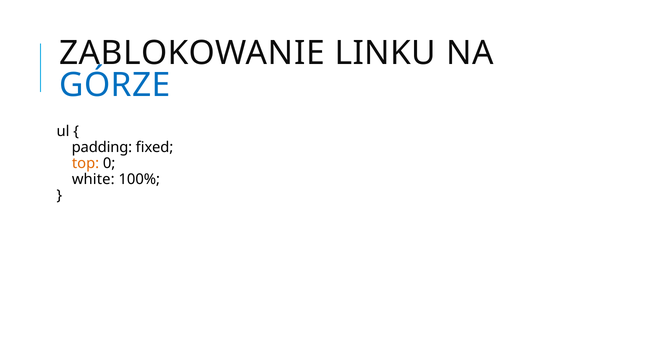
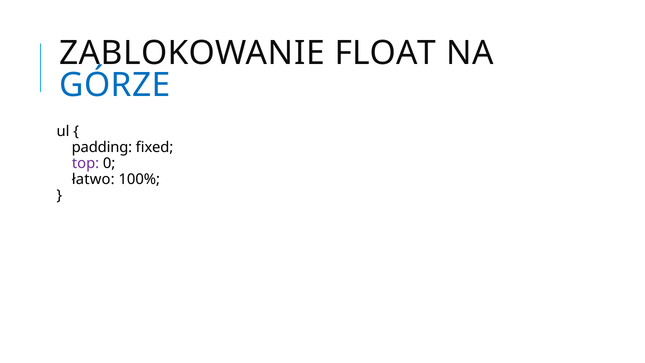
LINKU: LINKU -> FLOAT (386, 53)
top colour: orange -> purple (86, 163)
white: white -> łatwo (93, 179)
